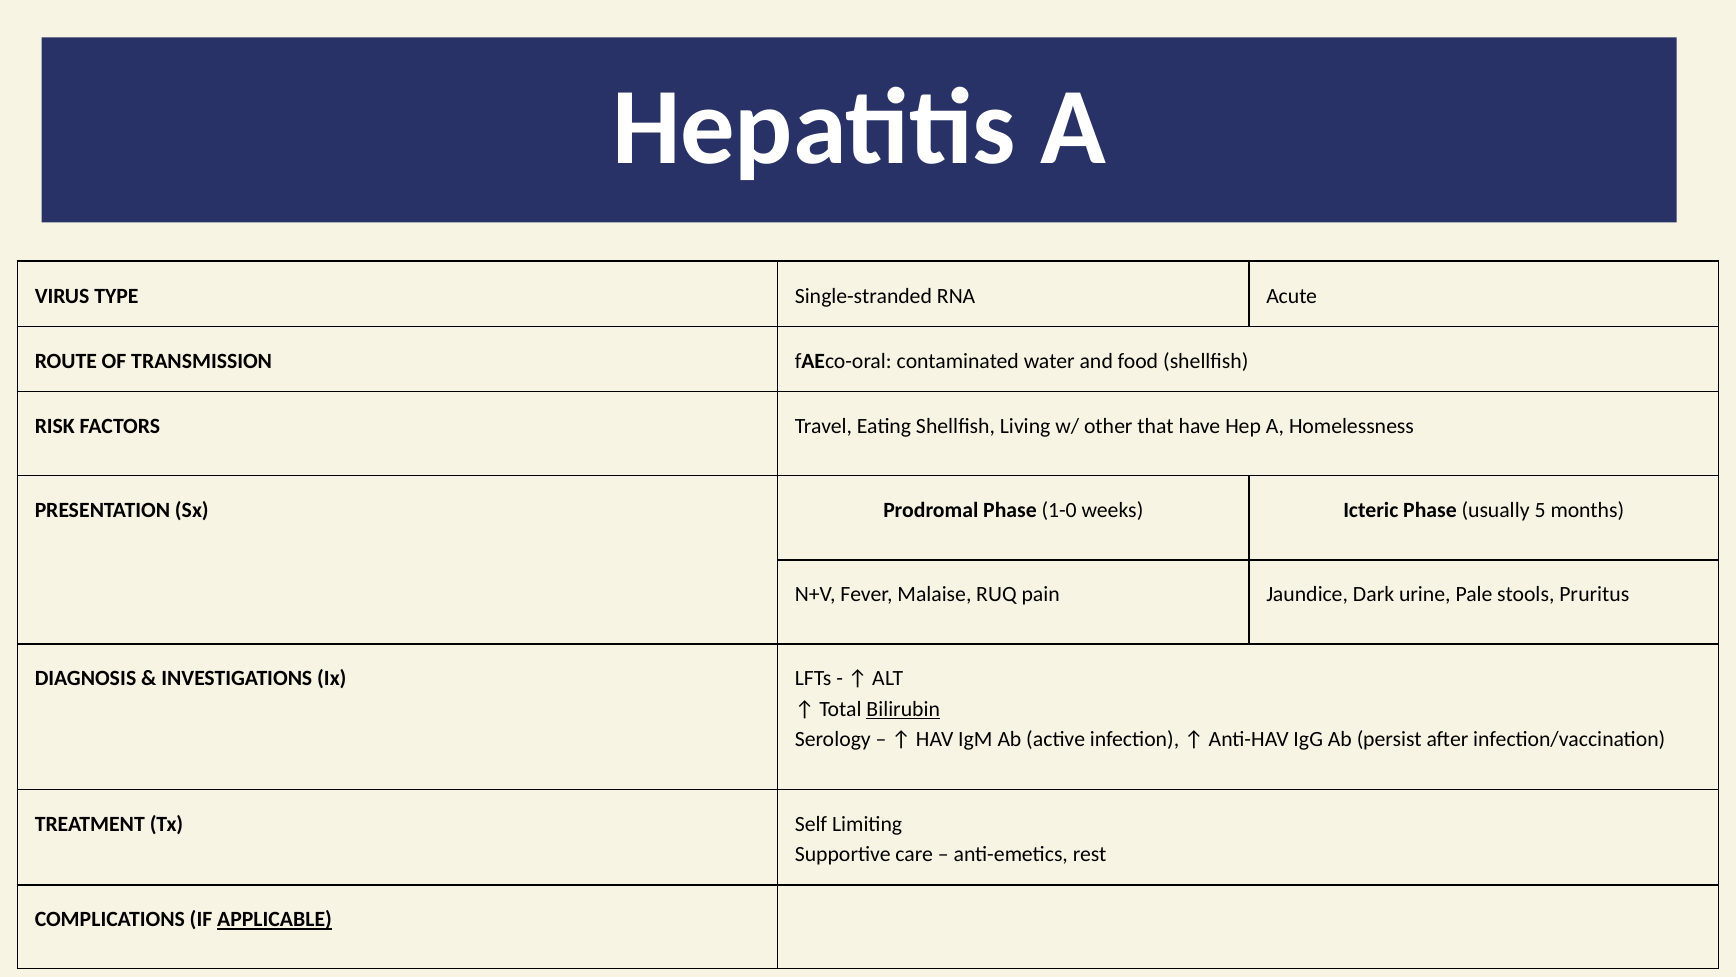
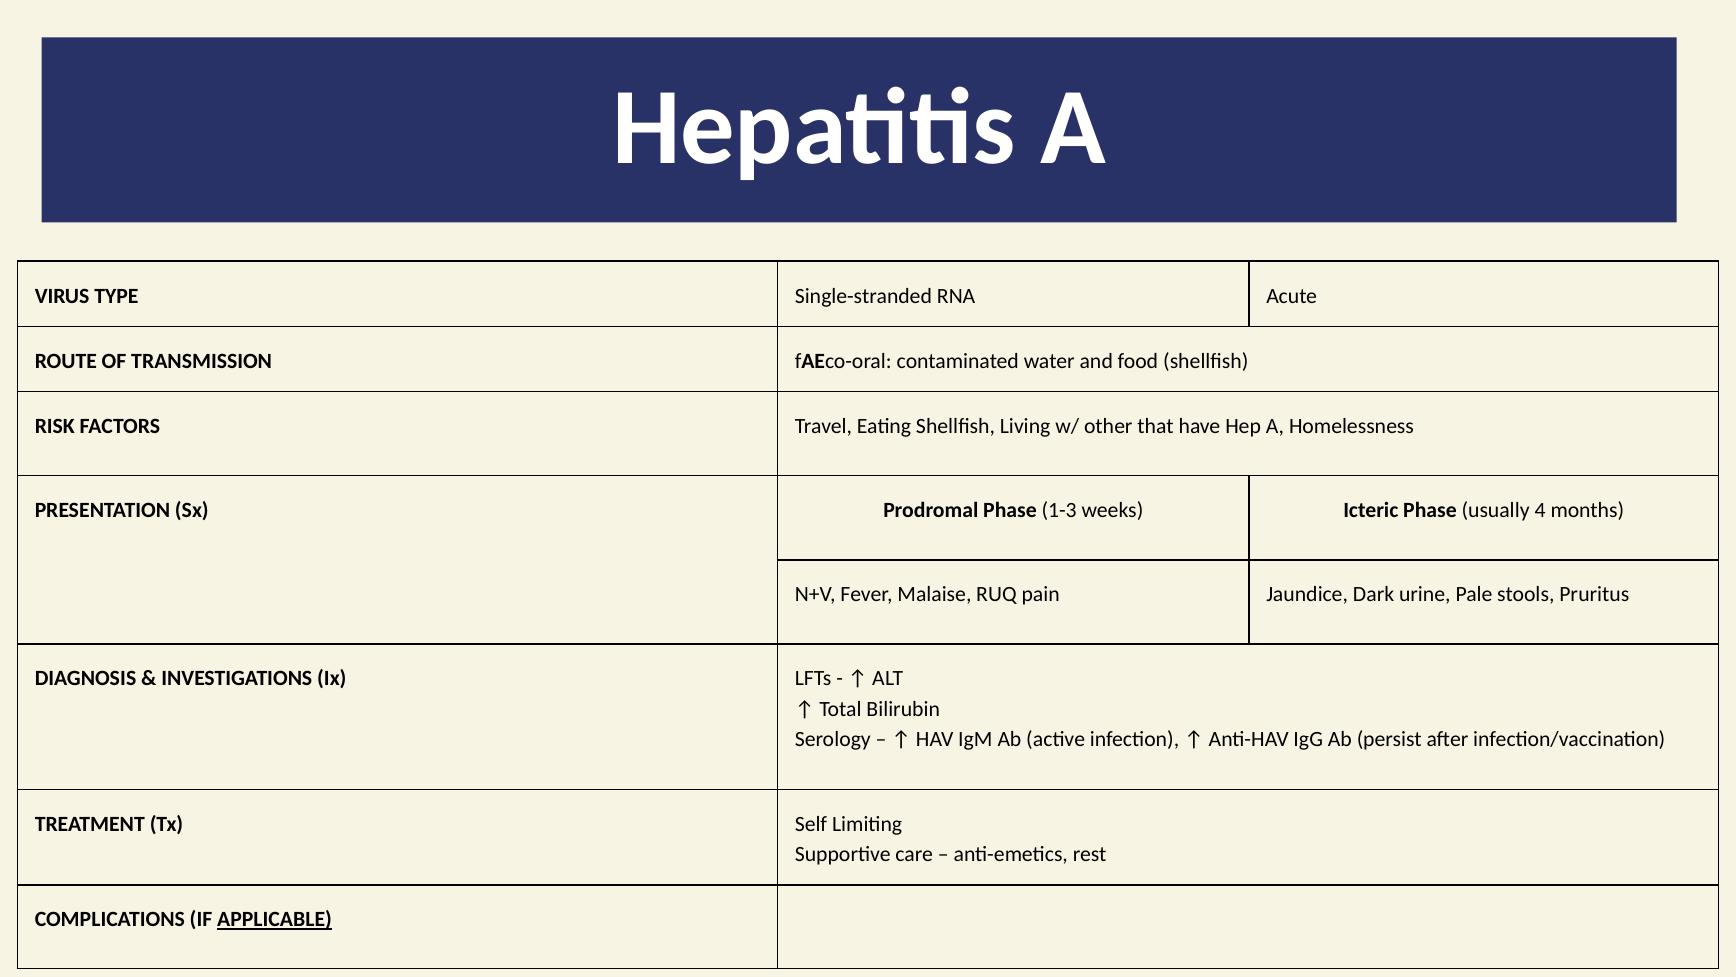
1-0: 1-0 -> 1-3 (1059, 510)
5: 5 -> 4 (1540, 510)
Bilirubin underline: present -> none (903, 709)
